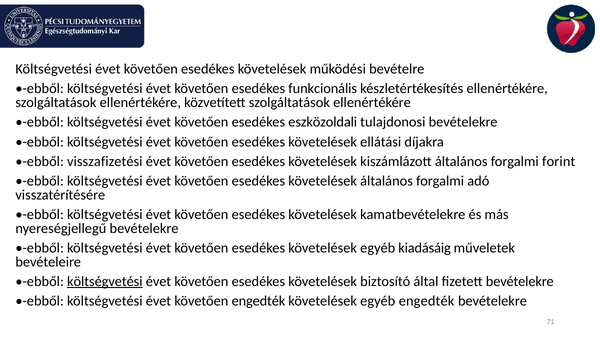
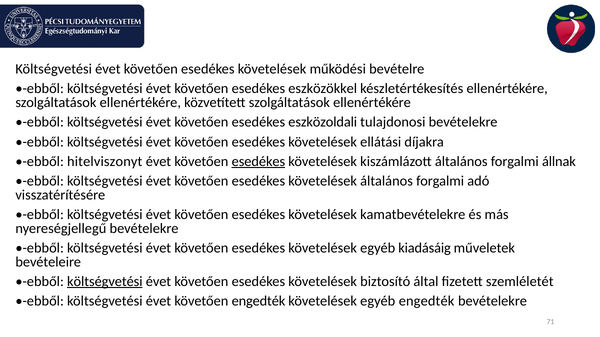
funkcionális: funkcionális -> eszközökkel (323, 89)
visszafizetési: visszafizetési -> hitelviszonyt (105, 162)
esedékes underline: none -> present (258, 162)
forint: forint -> állnak (559, 162)
fizetett bevételekre: bevételekre -> szemléletét (520, 282)
